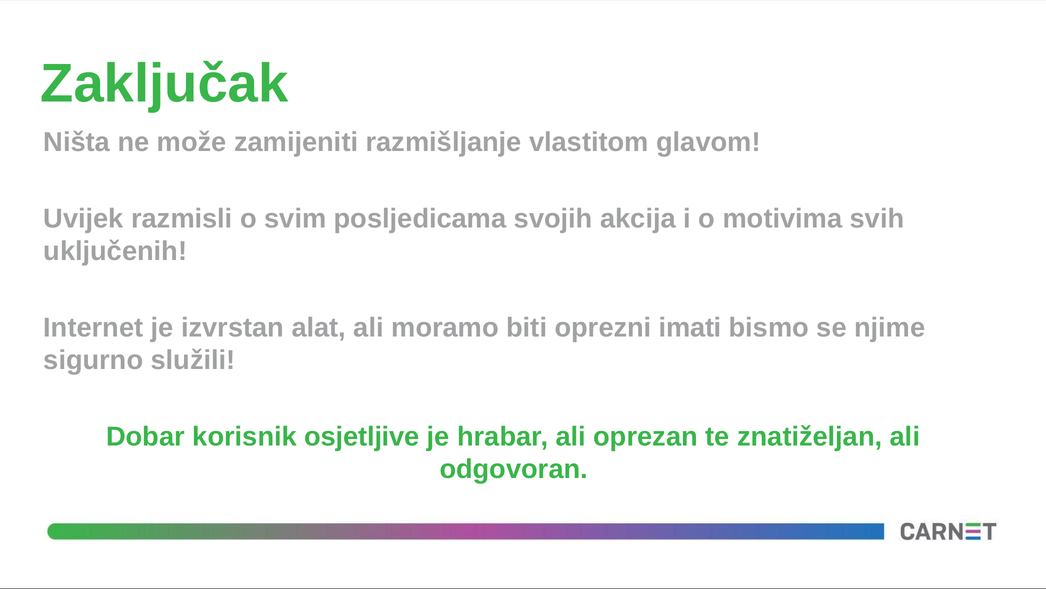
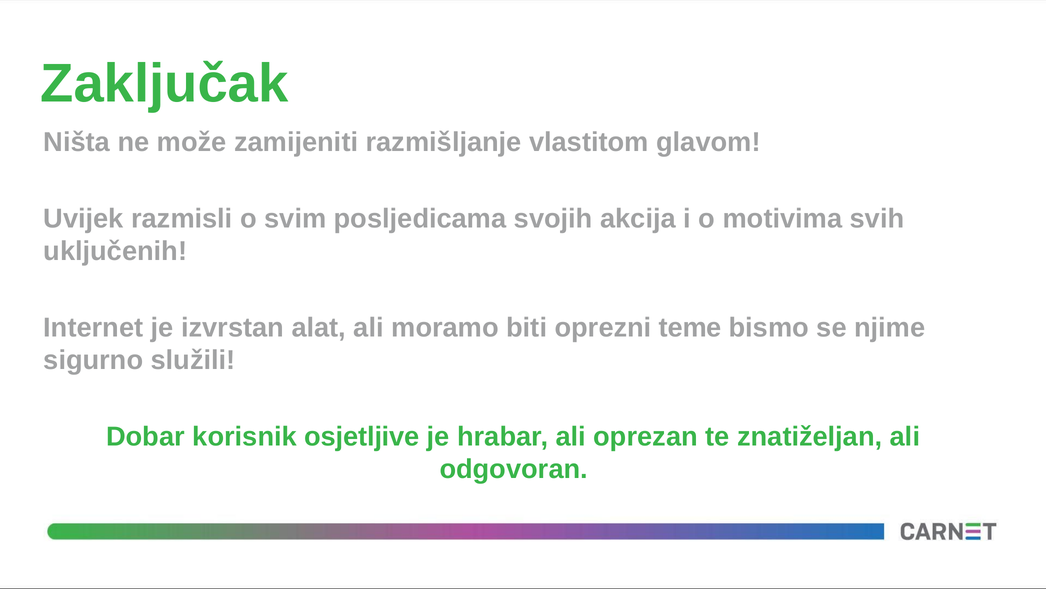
imati: imati -> teme (690, 327)
